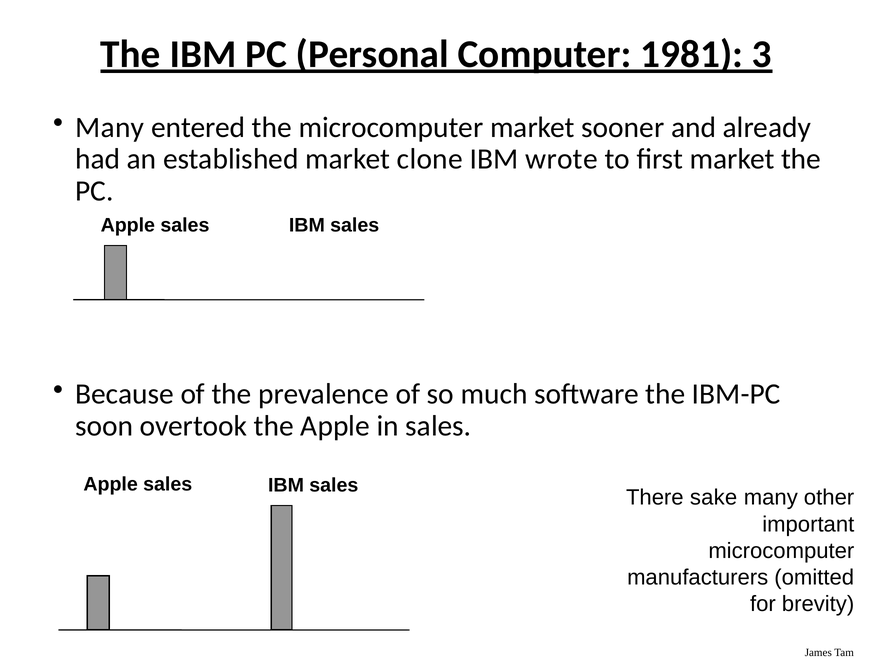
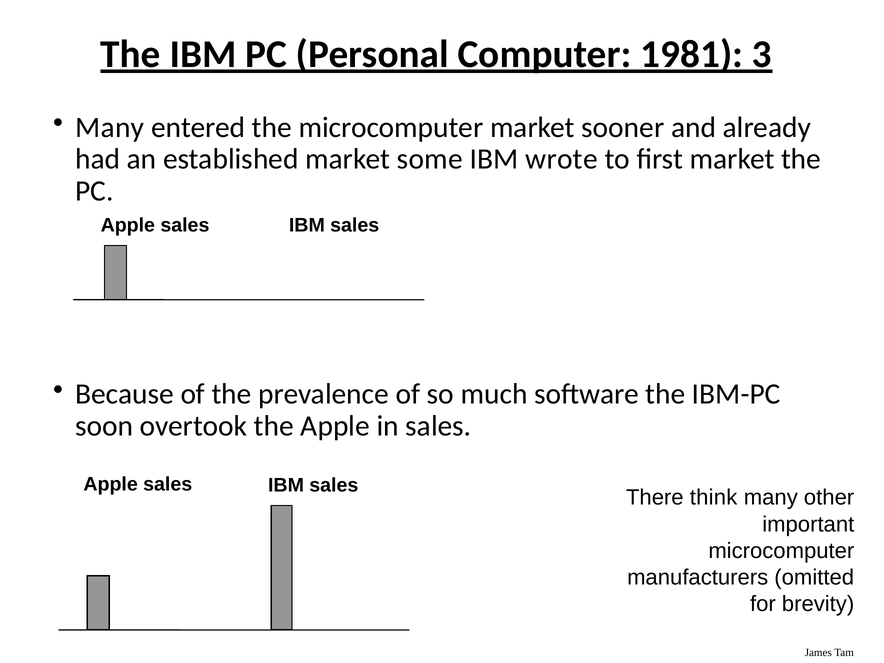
clone: clone -> some (430, 159)
sake: sake -> think (714, 498)
